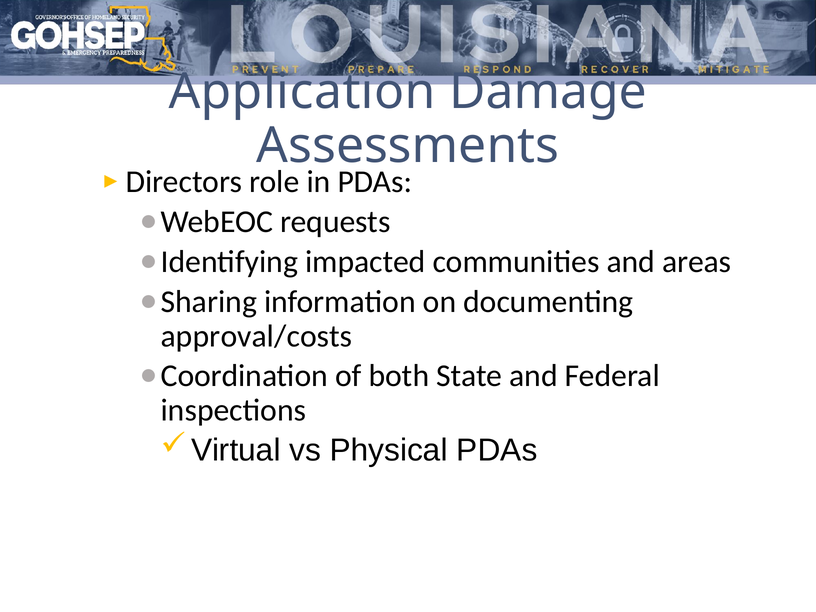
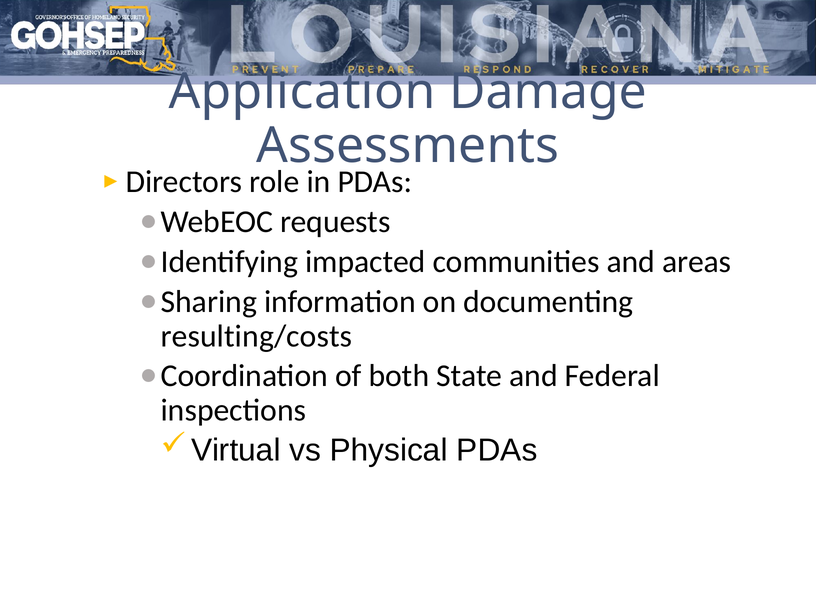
approval/costs: approval/costs -> resulting/costs (257, 336)
